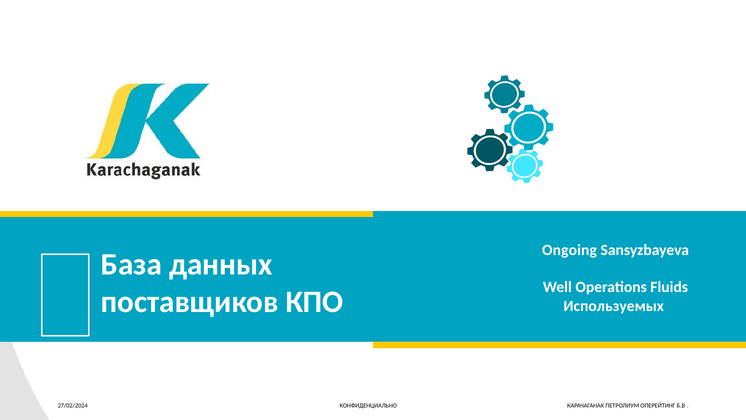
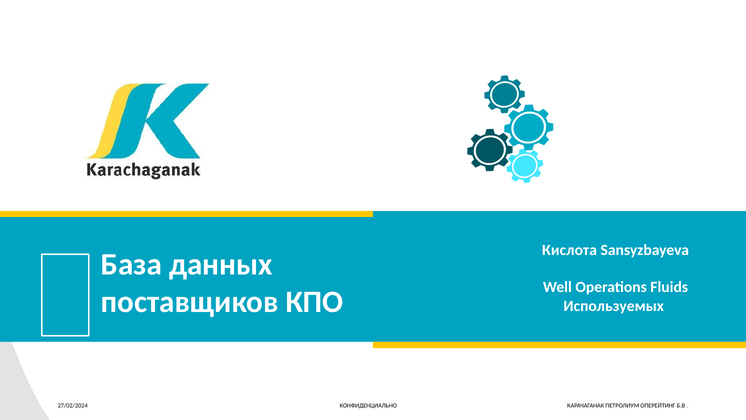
Ongoing: Ongoing -> Кислота (570, 250)
